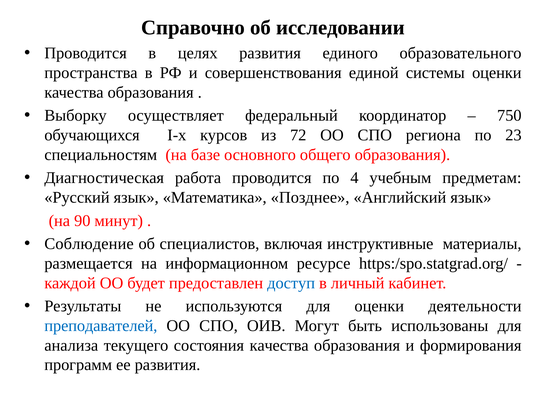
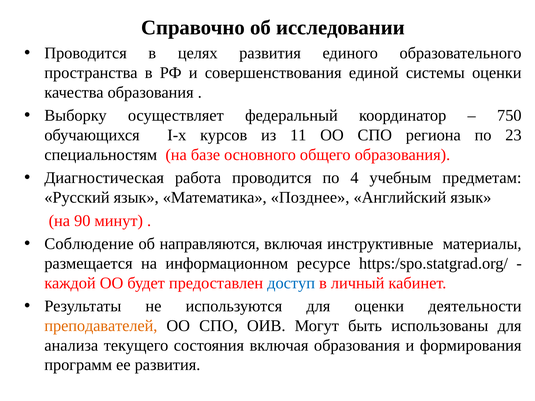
72: 72 -> 11 (298, 135)
специалистов: специалистов -> направляются (210, 244)
преподавателей colour: blue -> orange (101, 326)
состояния качества: качества -> включая (279, 346)
